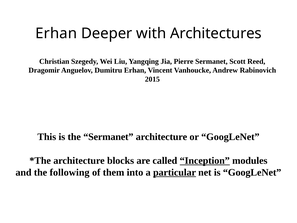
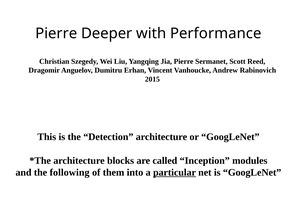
Erhan: Erhan -> Pierre (56, 33)
Architectures: Architectures -> Performance (216, 33)
the Sermanet: Sermanet -> Detection (108, 137)
Inception underline: present -> none (205, 160)
